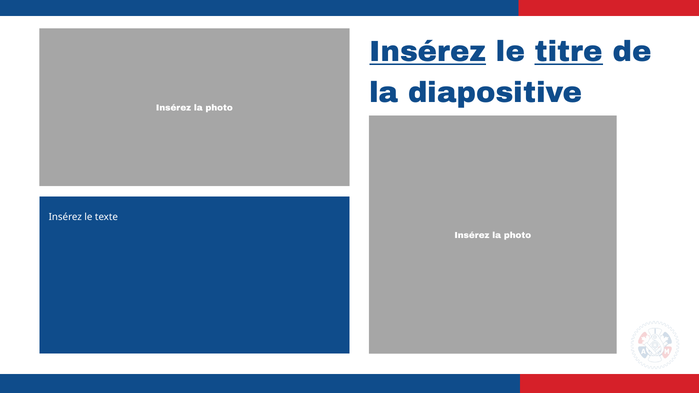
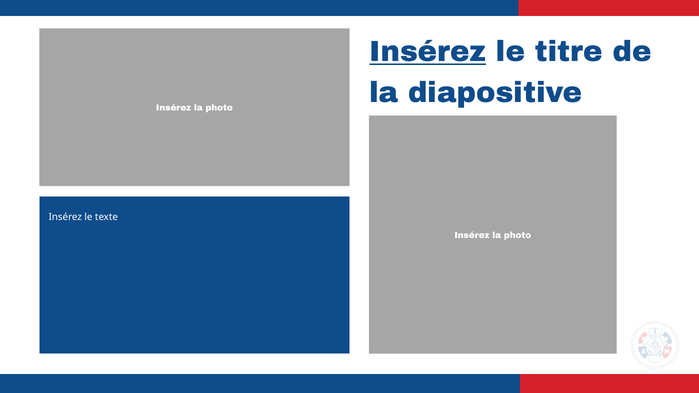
titre underline: present -> none (569, 52)
